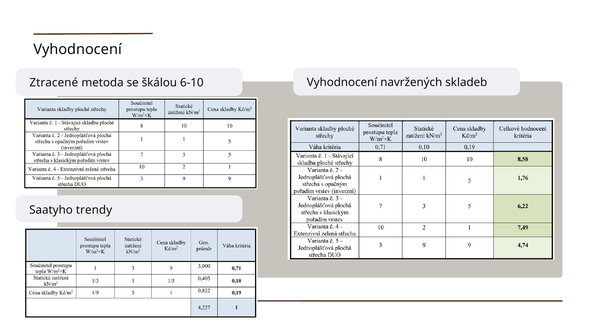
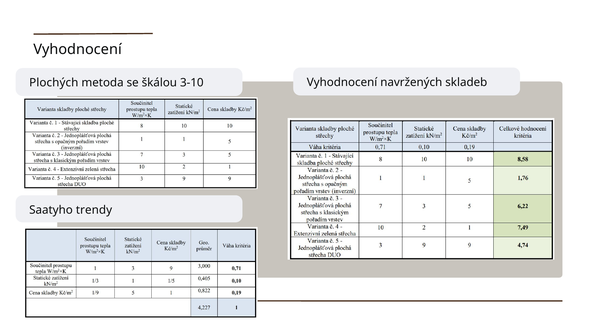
Ztracené: Ztracené -> Plochých (54, 83)
6-10: 6-10 -> 3-10 (192, 83)
